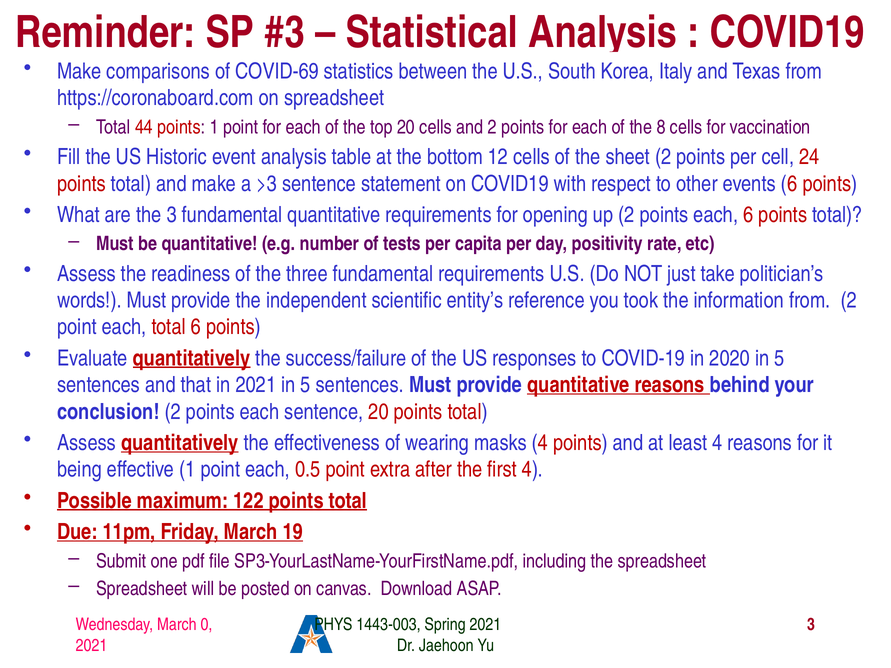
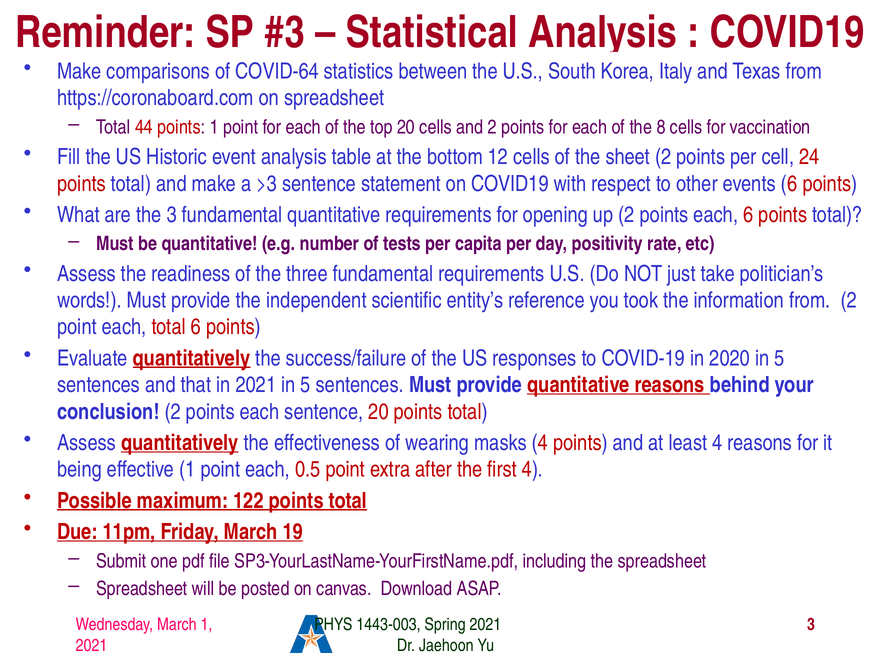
COVID-69: COVID-69 -> COVID-64 (277, 71)
March 0: 0 -> 1 (206, 625)
